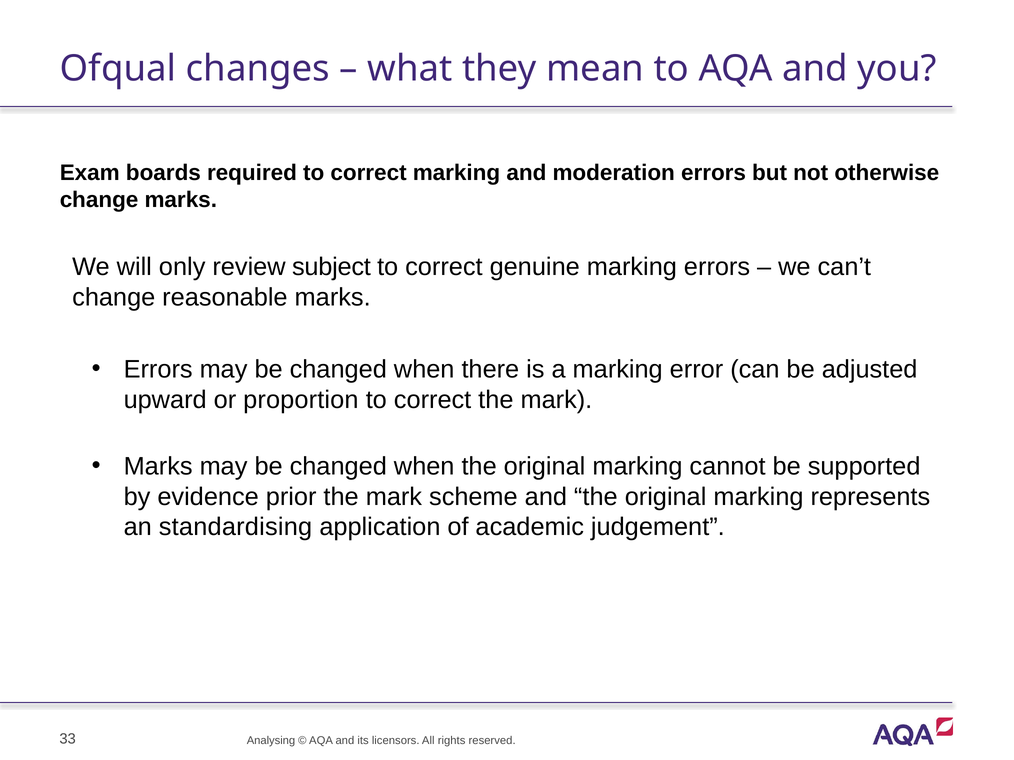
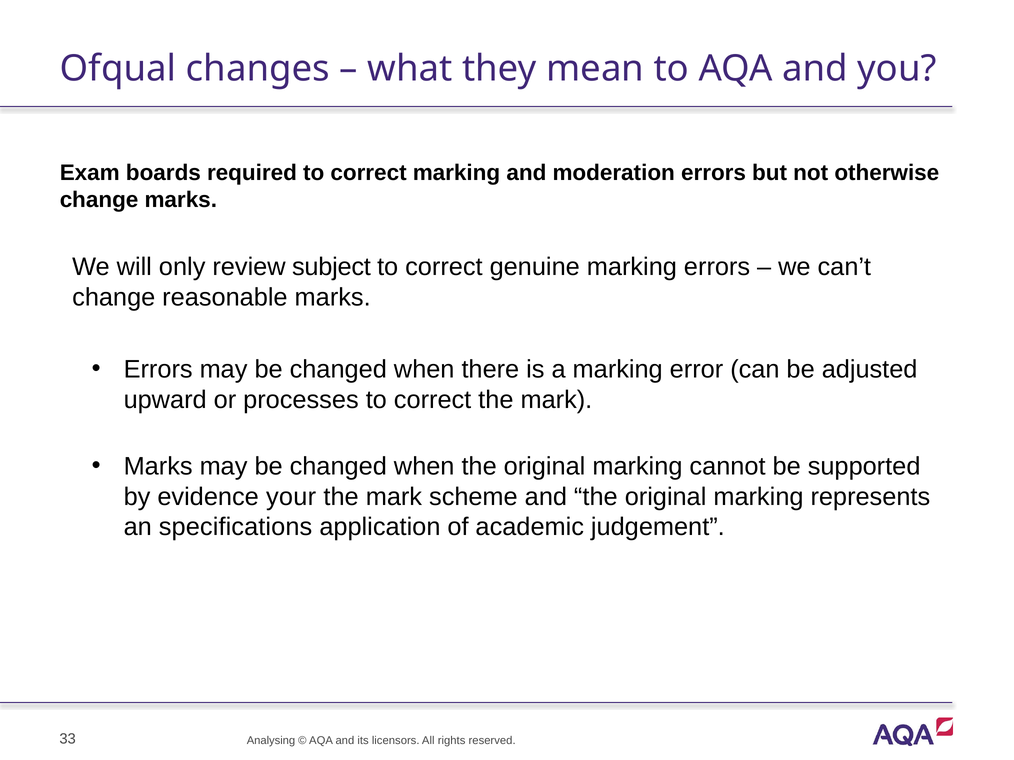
proportion: proportion -> processes (301, 400)
prior: prior -> your (291, 497)
standardising: standardising -> specifications (236, 527)
